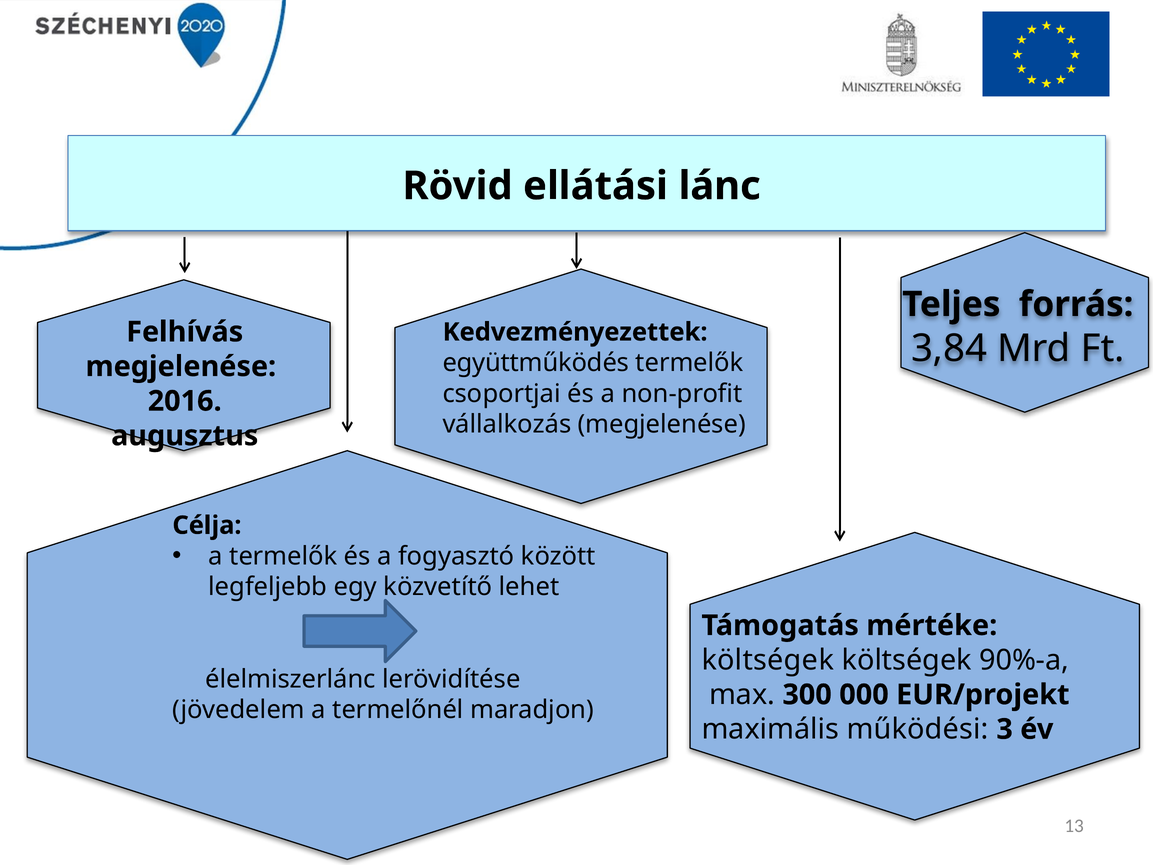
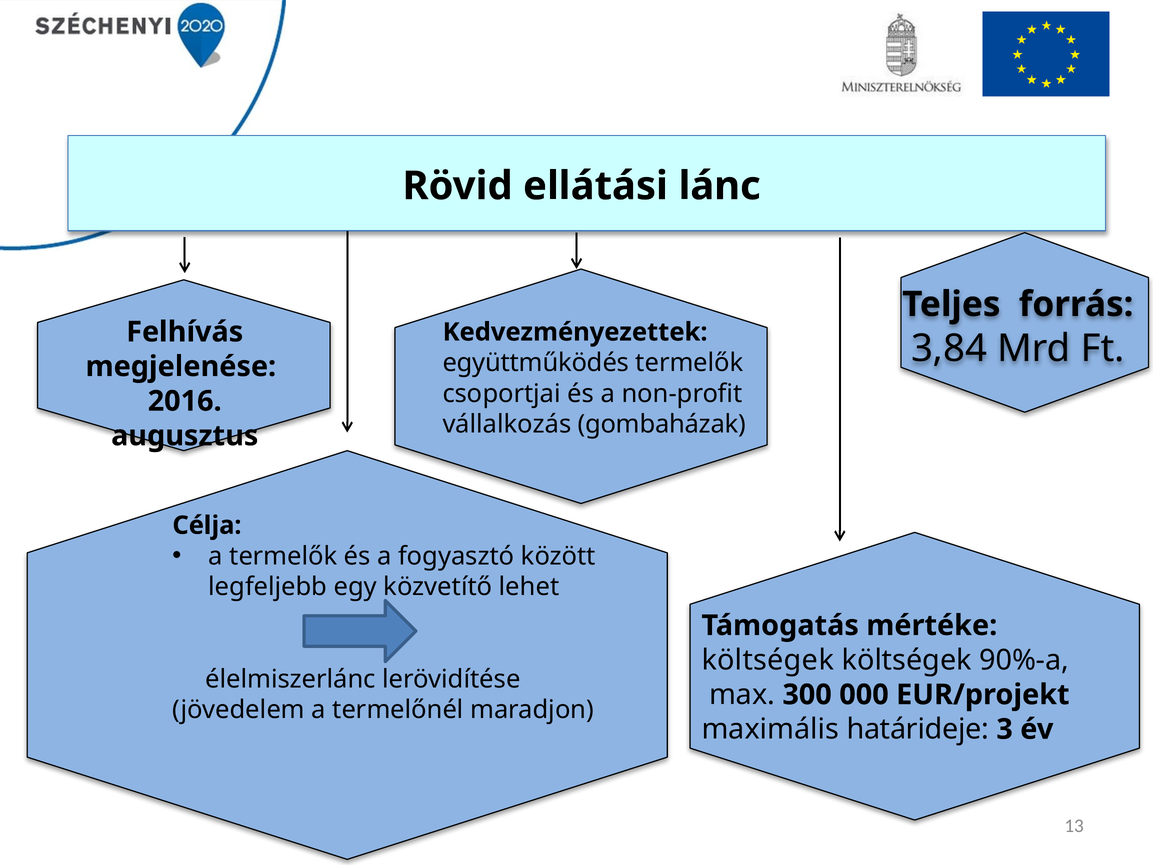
vállalkozás megjelenése: megjelenése -> gombaházak (662, 424)
működési: működési -> határideje (918, 729)
